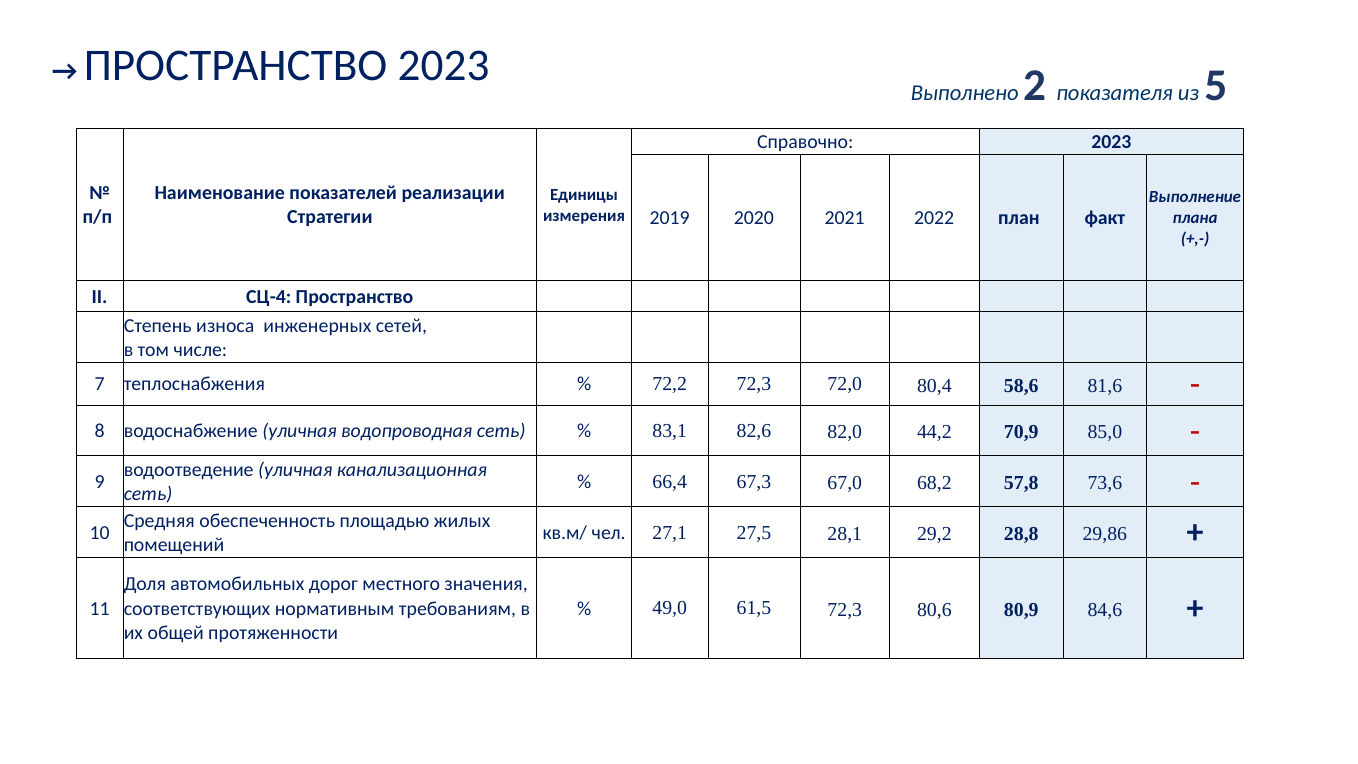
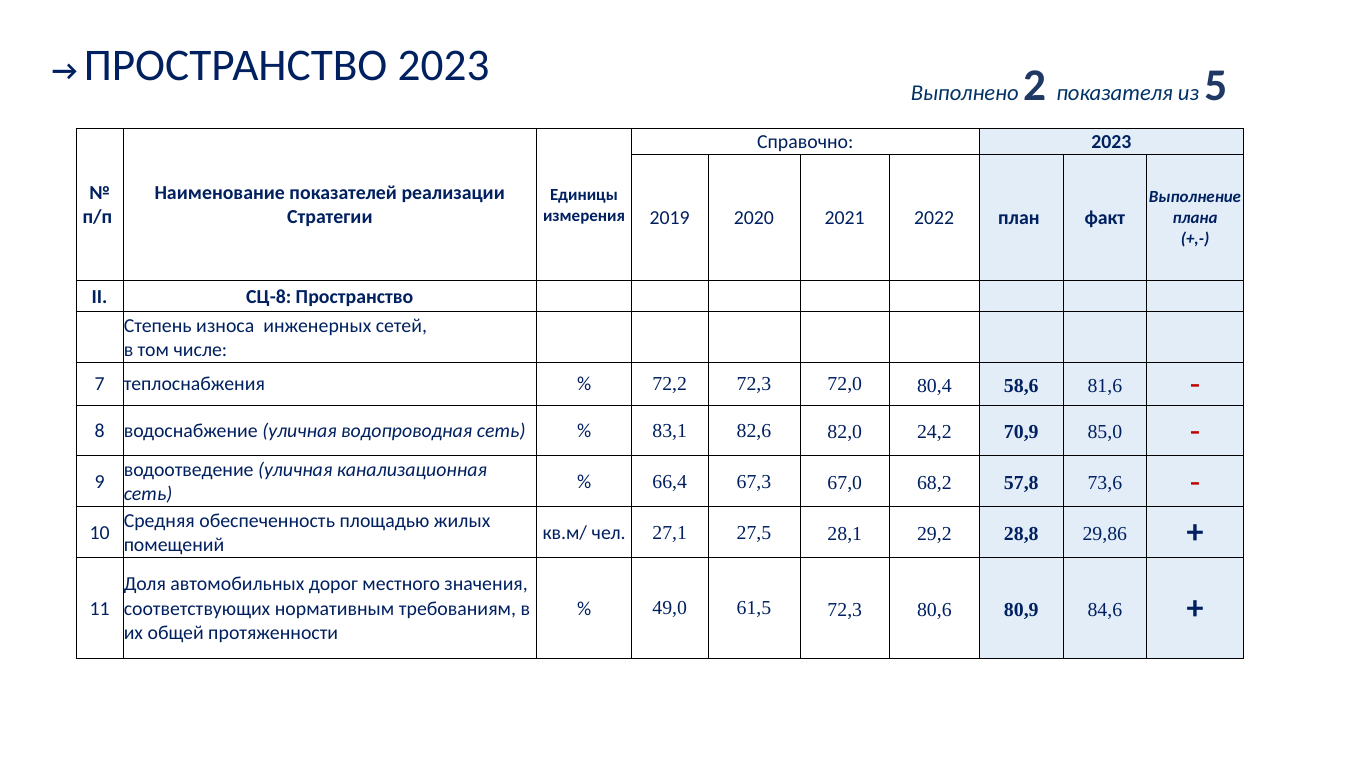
СЦ-4: СЦ-4 -> СЦ-8 (269, 297)
44,2: 44,2 -> 24,2 (934, 432)
